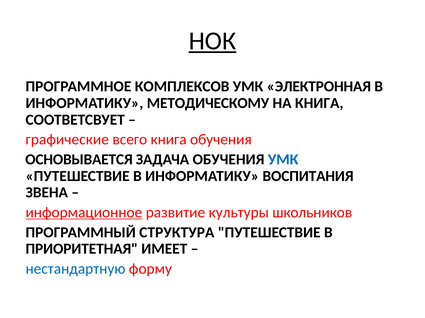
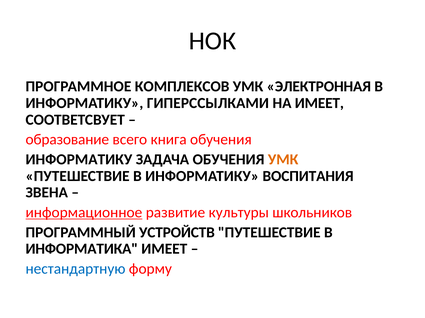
НОК underline: present -> none (212, 41)
МЕТОДИЧЕСКОМУ: МЕТОДИЧЕСКОМУ -> ГИПЕРССЫЛКАМИ (208, 103)
НА КНИГА: КНИГА -> ИМЕЕТ (319, 103)
графические: графические -> образование (67, 140)
ОСНОВЫВАЕТСЯ: ОСНОВЫВАЕТСЯ -> ИНФОРМАТИКУ (79, 160)
УМК colour: blue -> orange (283, 160)
СТРУКТУРА: СТРУКТУРА -> УСТРОЙСТВ (177, 233)
ПРИОРИТЕТНАЯ: ПРИОРИТЕТНАЯ -> ИНФОРМАТИКА (82, 249)
